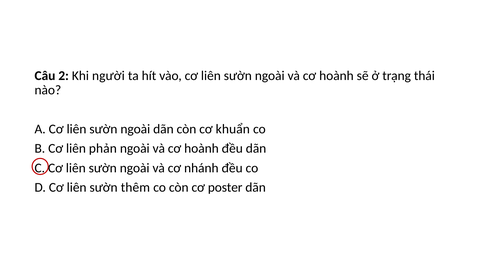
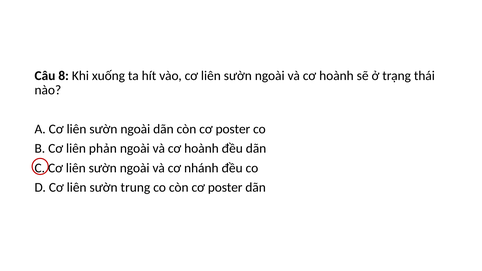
2: 2 -> 8 (64, 76)
người: người -> xuống (108, 76)
dãn còn cơ khuẩn: khuẩn -> poster (233, 129)
thêm: thêm -> trung (135, 187)
